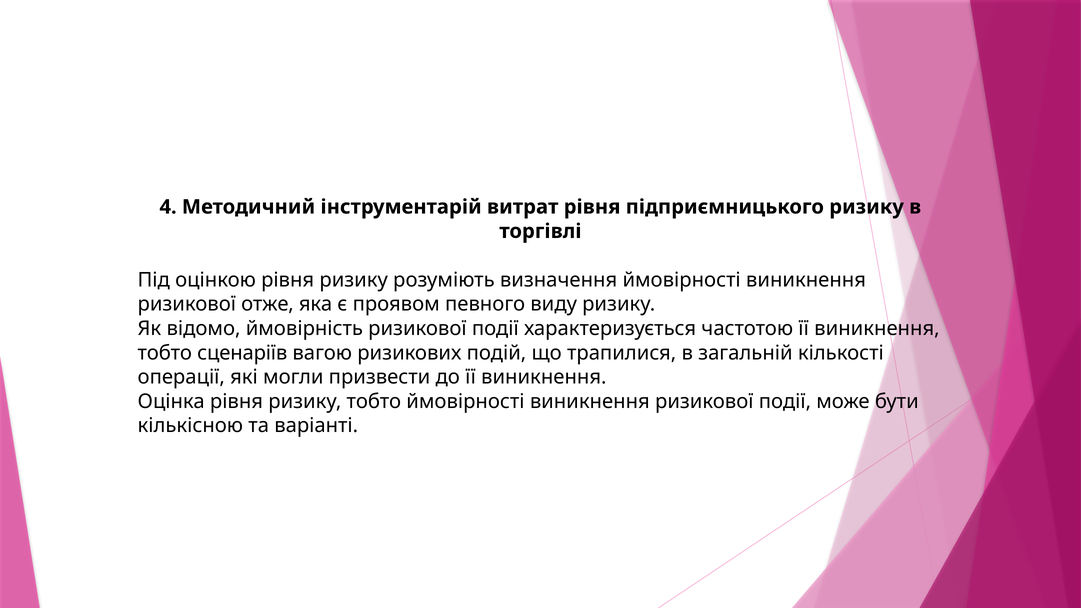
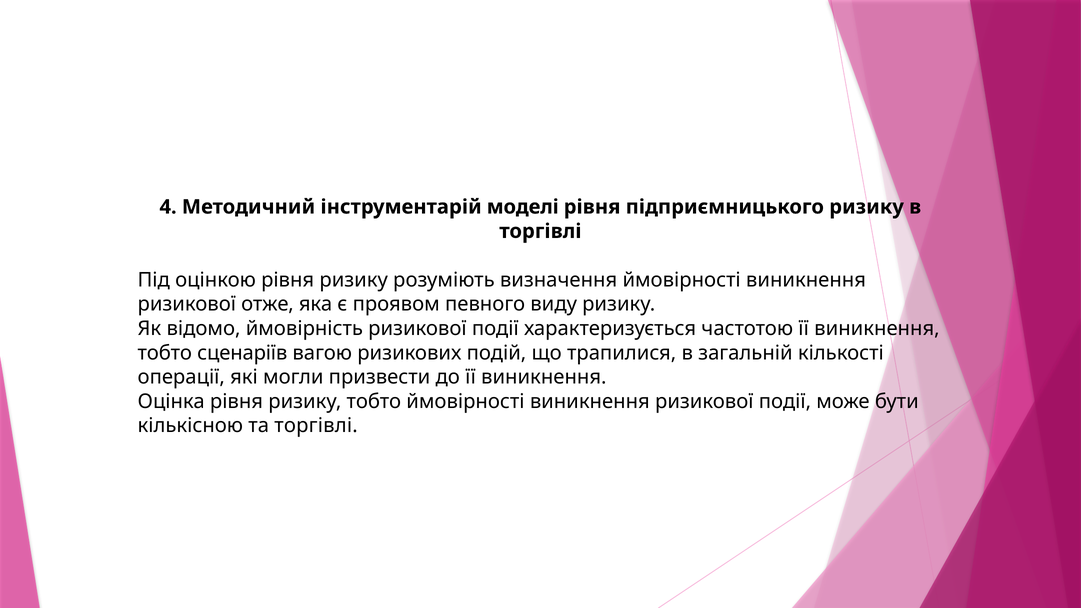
витрат: витрат -> моделі (523, 207)
та варіанті: варіанті -> торгівлі (316, 426)
